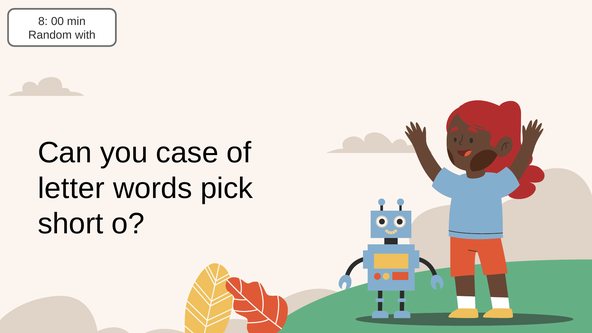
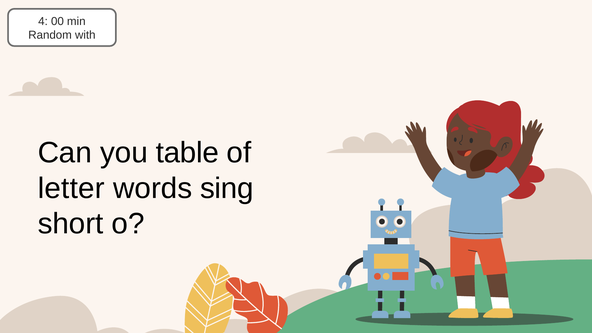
8: 8 -> 4 (43, 21)
case: case -> table (187, 153)
pick: pick -> sing (227, 188)
